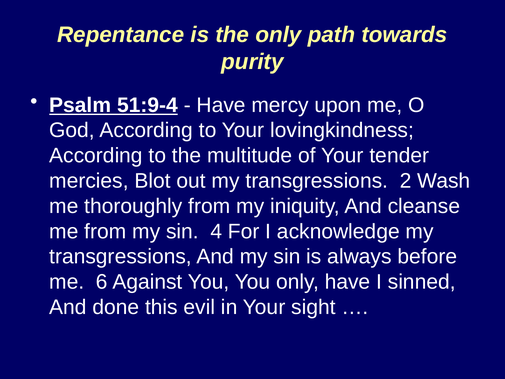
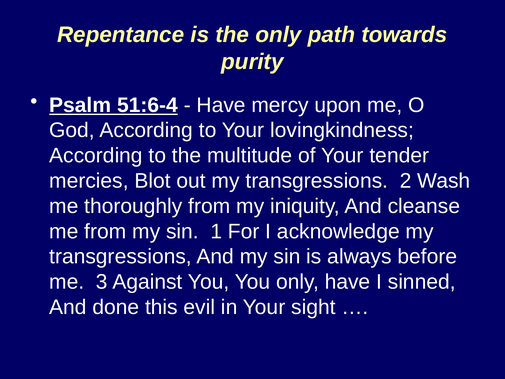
51:9-4: 51:9-4 -> 51:6-4 (147, 105)
4: 4 -> 1 (216, 231)
6: 6 -> 3 (102, 282)
